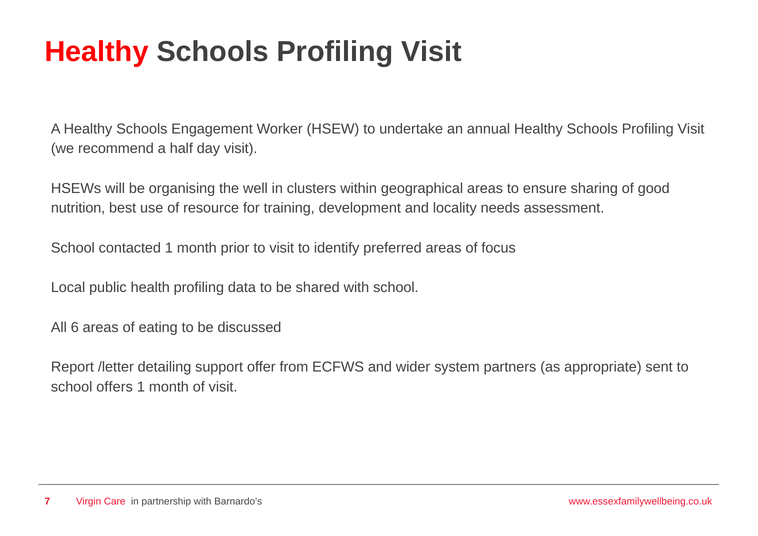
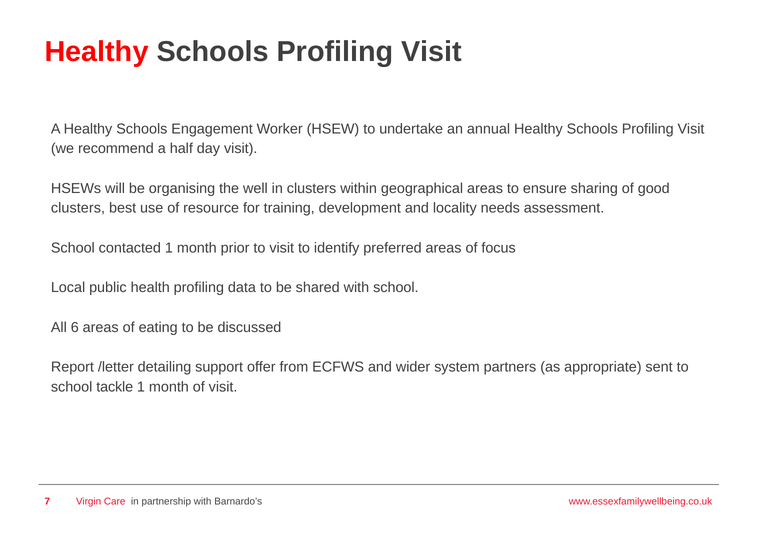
nutrition: nutrition -> clusters (78, 208)
offers: offers -> tackle (115, 387)
